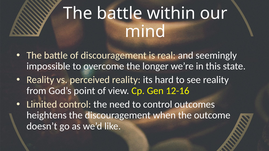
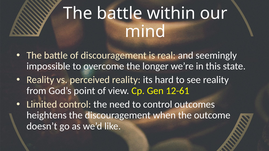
12-16: 12-16 -> 12-61 (178, 91)
